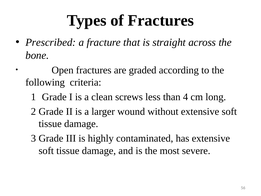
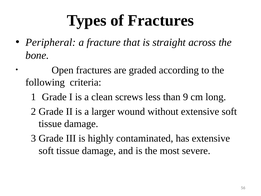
Prescribed: Prescribed -> Peripheral (51, 42)
4: 4 -> 9 (186, 97)
